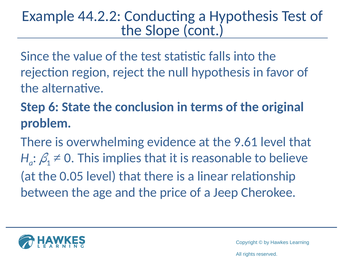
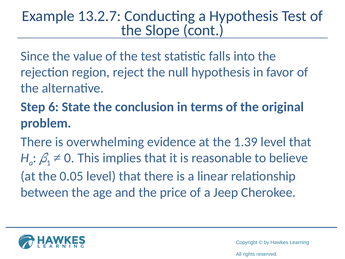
44.2.2: 44.2.2 -> 13.2.7 (99, 16)
9.61: 9.61 -> 1.39 (246, 142)
